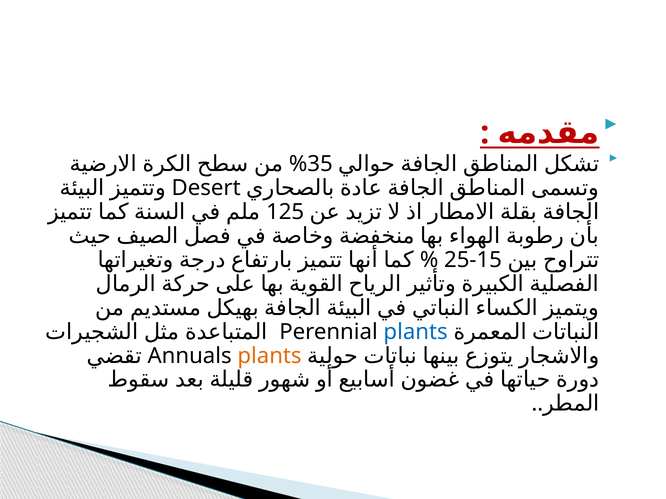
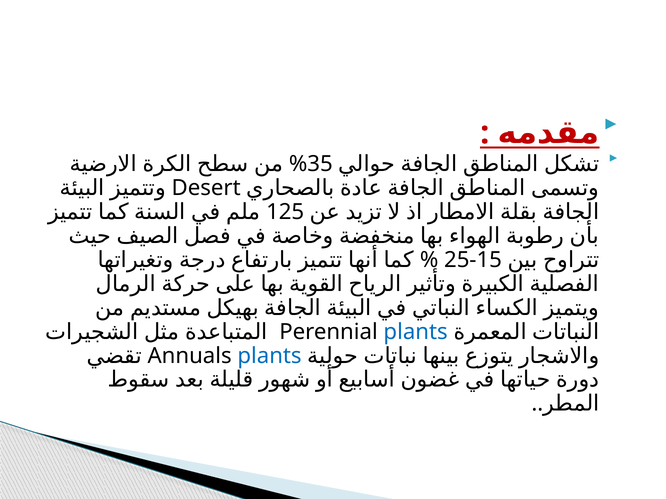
plants colour: orange -> blue (270, 356)
